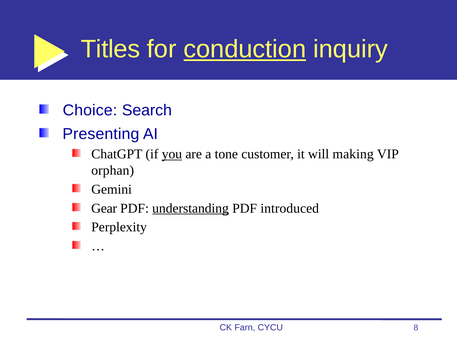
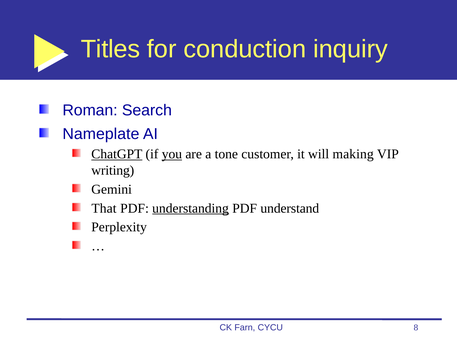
conduction underline: present -> none (245, 49)
Choice: Choice -> Roman (90, 111)
Presenting: Presenting -> Nameplate (101, 134)
ChatGPT underline: none -> present (117, 154)
orphan: orphan -> writing (113, 171)
Gear: Gear -> That (104, 209)
introduced: introduced -> understand (290, 209)
